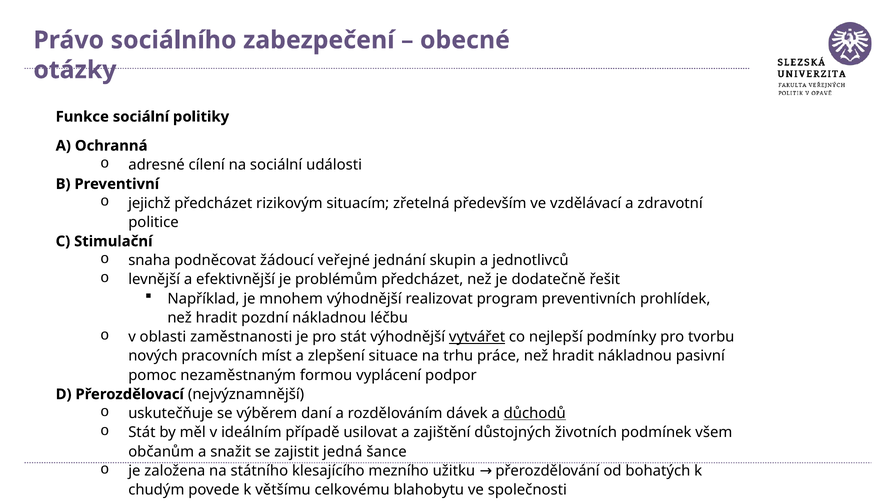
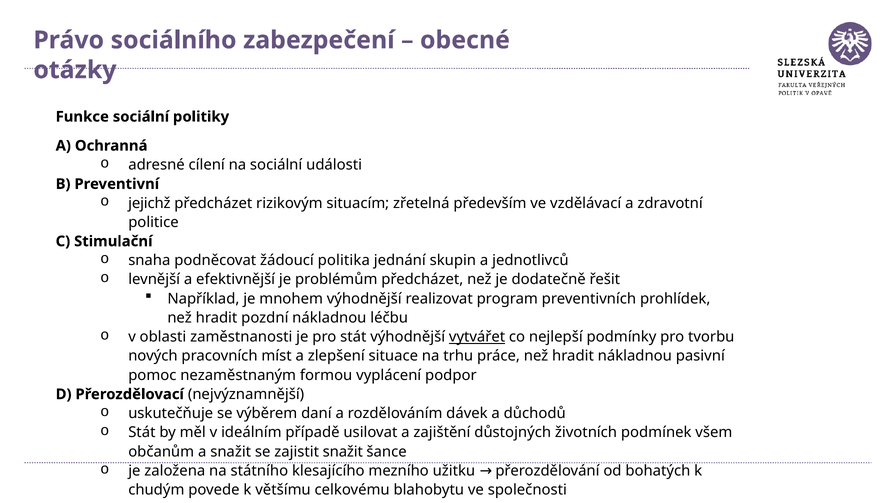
veřejné: veřejné -> politika (344, 260)
důchodů underline: present -> none (535, 413)
zajistit jedná: jedná -> snažit (343, 452)
